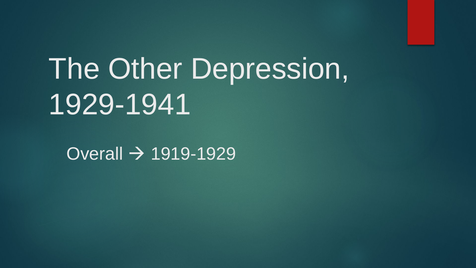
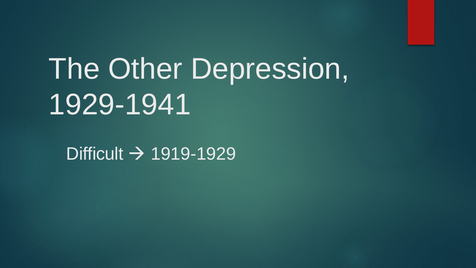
Overall: Overall -> Difficult (95, 154)
